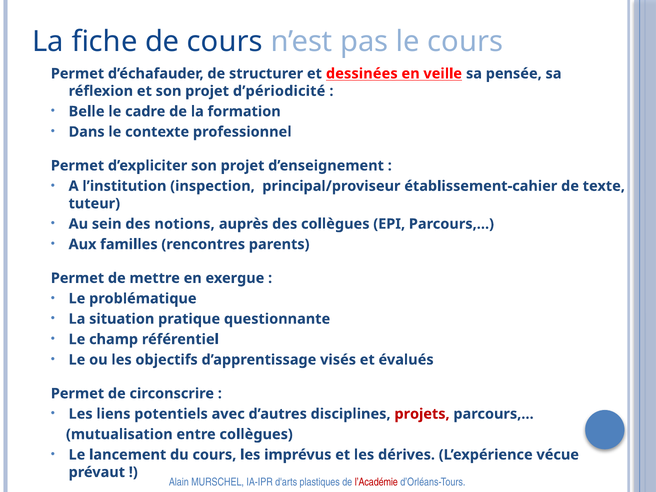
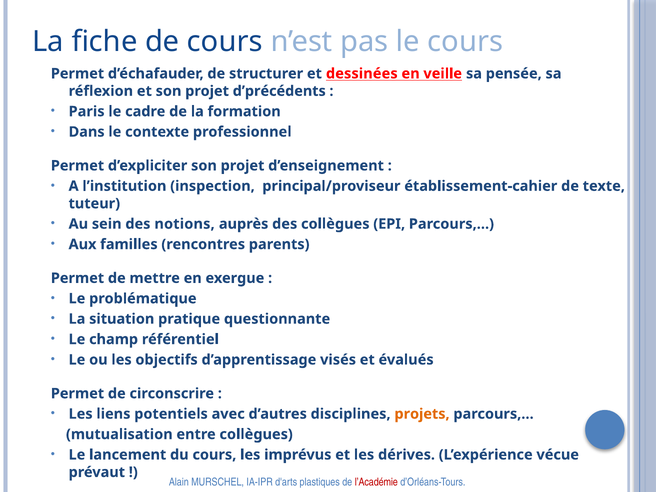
d’périodicité: d’périodicité -> d’précédents (279, 91)
Belle: Belle -> Paris (87, 111)
projets colour: red -> orange (422, 414)
